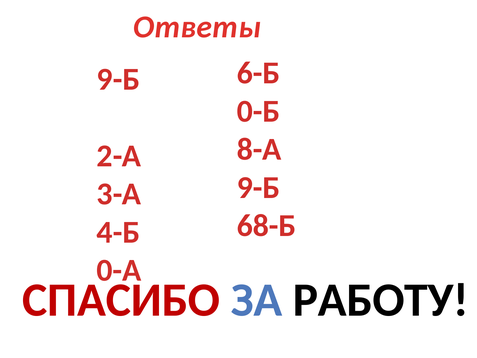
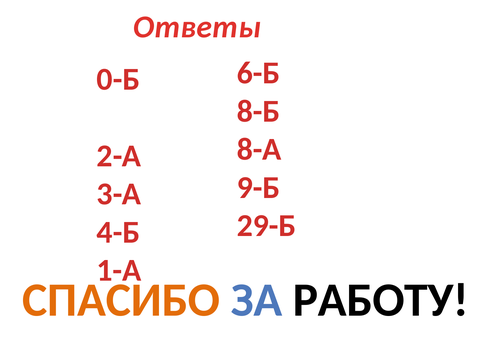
9-Б: 9-Б -> 0-Б (118, 79)
0-Б: 0-Б -> 8-Б (258, 111)
68-Б: 68-Б -> 29-Б (267, 226)
0-А: 0-А -> 1-А (119, 270)
СПАСИБО colour: red -> orange (121, 300)
